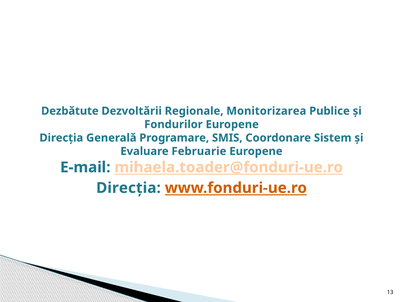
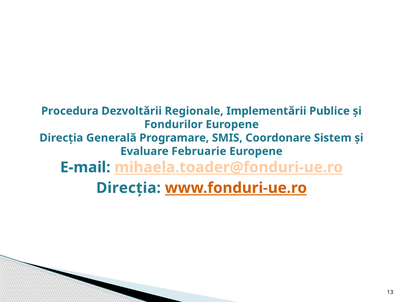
Dezbătute: Dezbătute -> Procedura (70, 111)
Monitorizarea: Monitorizarea -> Implementării (266, 111)
